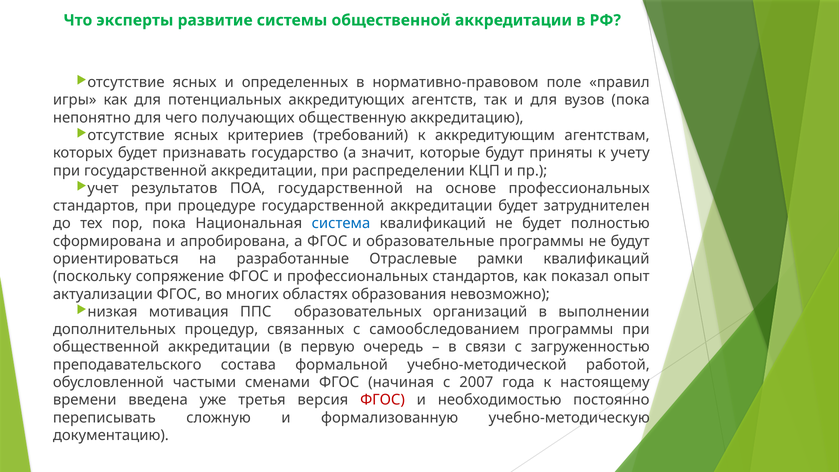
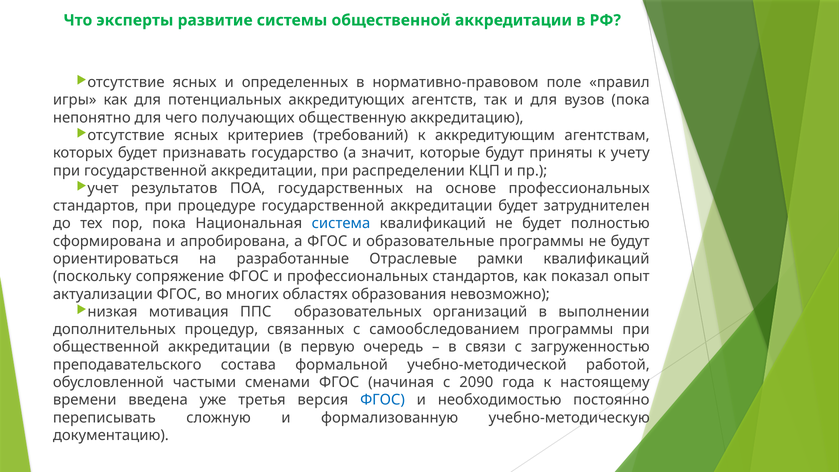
ПОА государственной: государственной -> государственных (340, 188)
2007: 2007 -> 2090 (476, 382)
ФГОС colour: red -> blue (383, 400)
